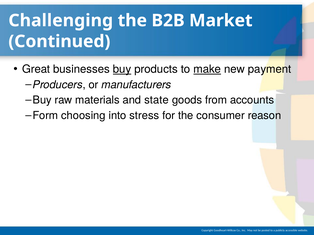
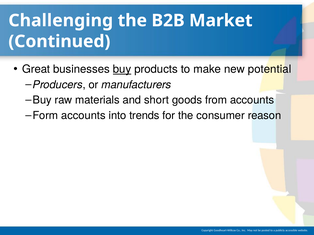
make underline: present -> none (207, 69)
payment: payment -> potential (270, 69)
state: state -> short (157, 100)
Form choosing: choosing -> accounts (83, 116)
stress: stress -> trends (144, 116)
